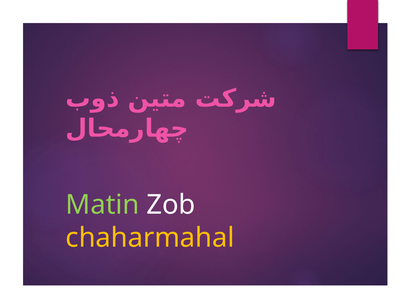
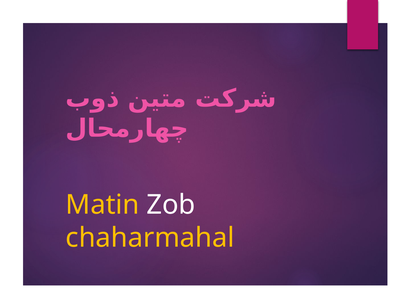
Matin colour: light green -> yellow (103, 204)
